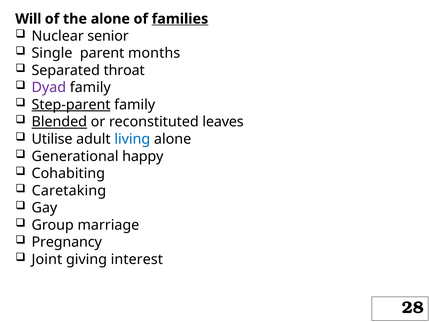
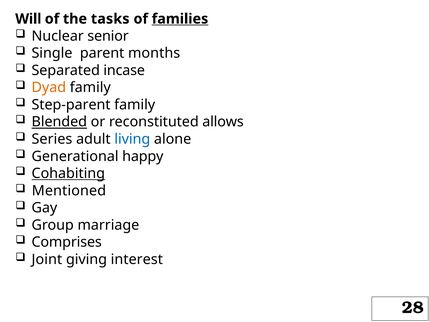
the alone: alone -> tasks (110, 19)
throat: throat -> incase (124, 70)
Dyad colour: purple -> orange (49, 88)
Step-parent underline: present -> none (71, 105)
leaves: leaves -> allows (223, 122)
Utilise: Utilise -> Series (52, 139)
Cohabiting underline: none -> present (68, 173)
Caretaking: Caretaking -> Mentioned (69, 190)
Pregnancy: Pregnancy -> Comprises (67, 242)
